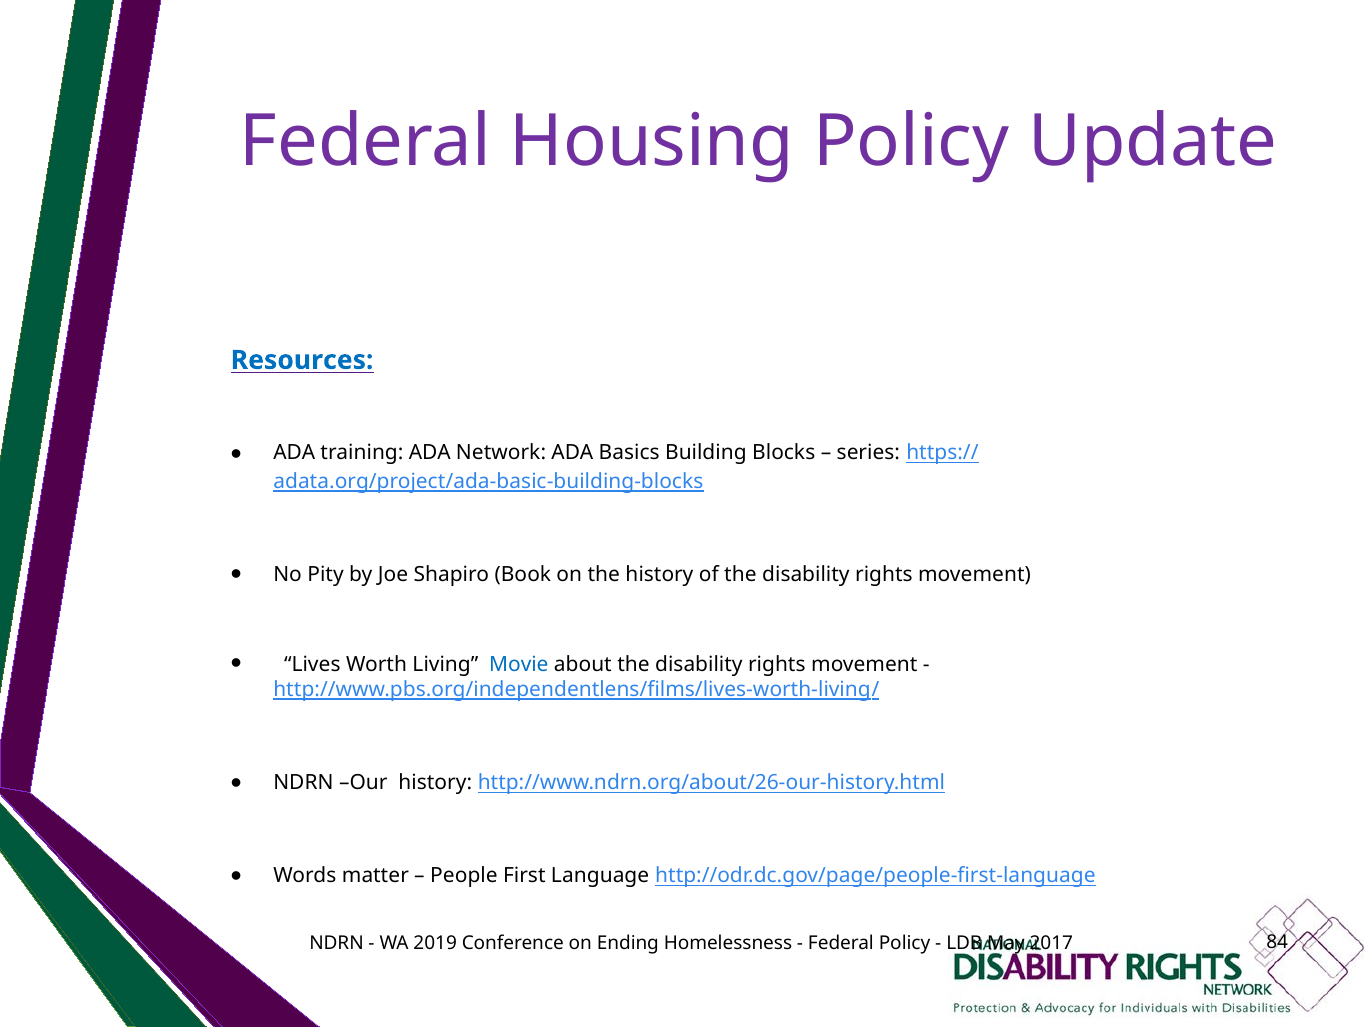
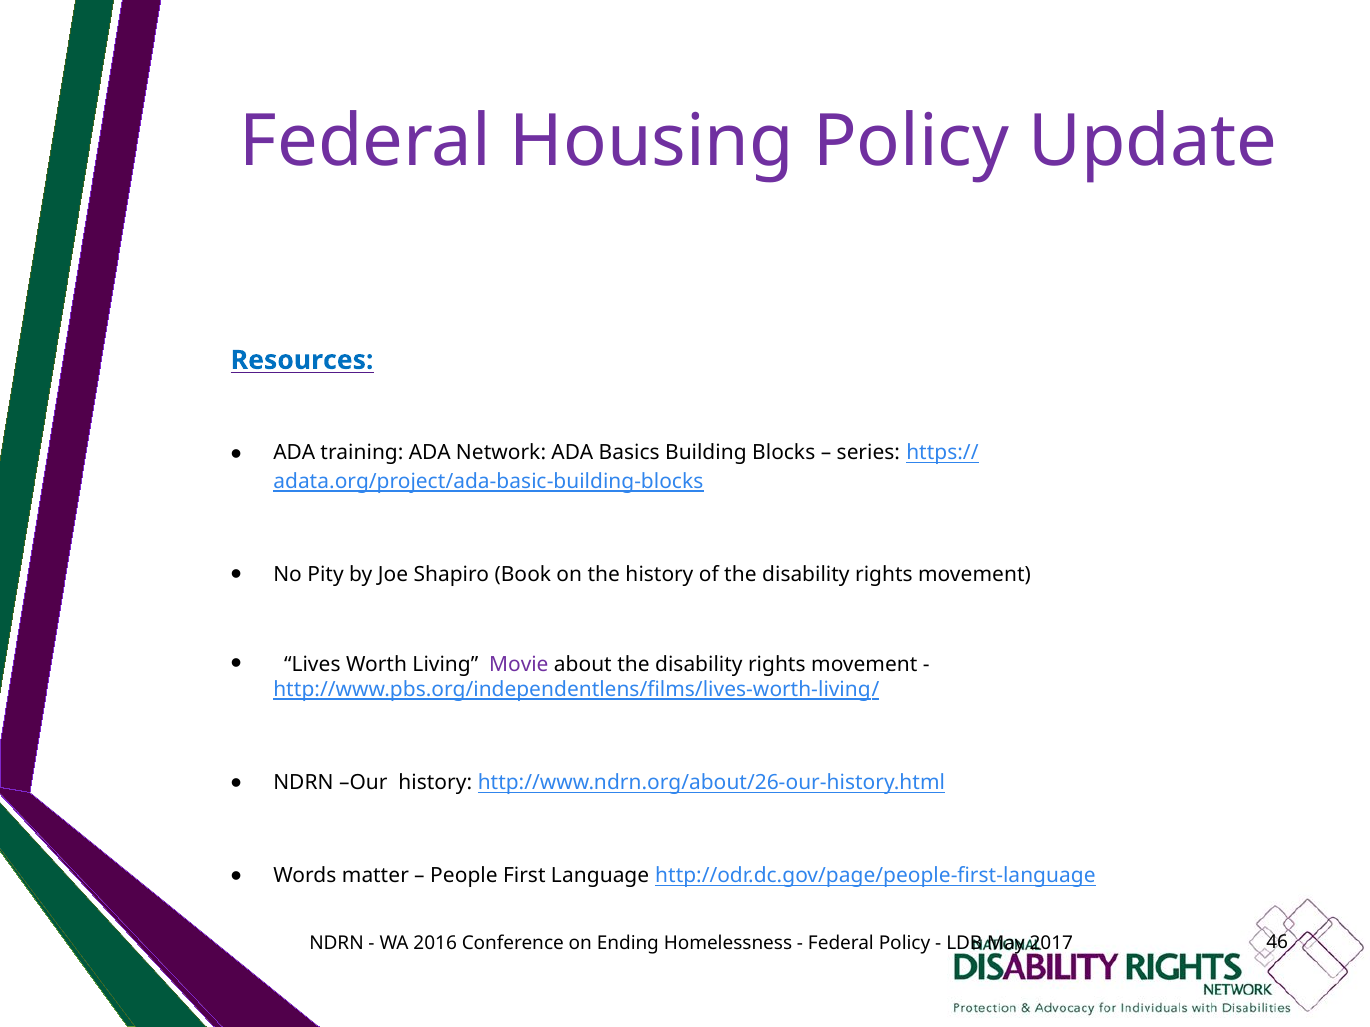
Movie colour: blue -> purple (519, 665)
2019: 2019 -> 2016 (435, 944)
84: 84 -> 46 (1277, 942)
